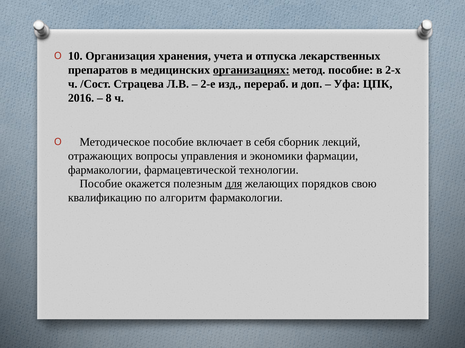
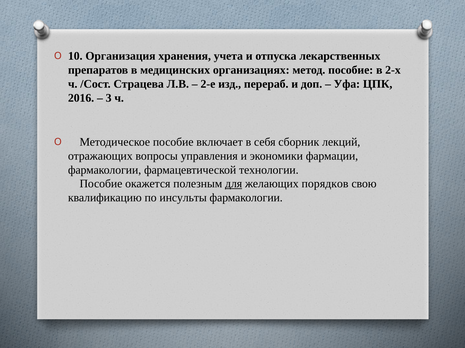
организациях underline: present -> none (251, 70)
8: 8 -> 3 (109, 98)
алгоритм: алгоритм -> инсульты (183, 198)
